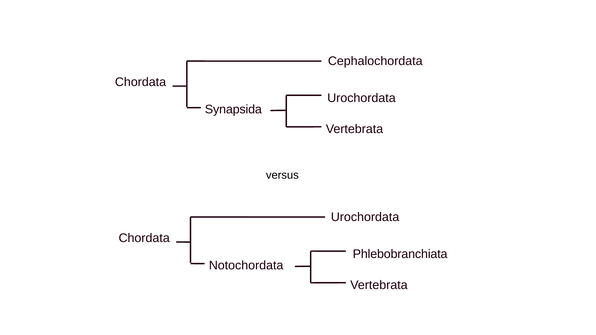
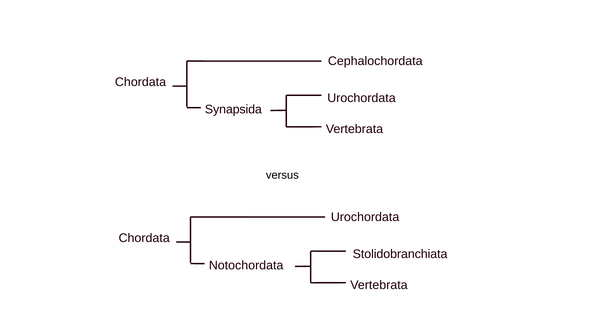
Phlebobranchiata: Phlebobranchiata -> Stolidobranchiata (400, 254)
